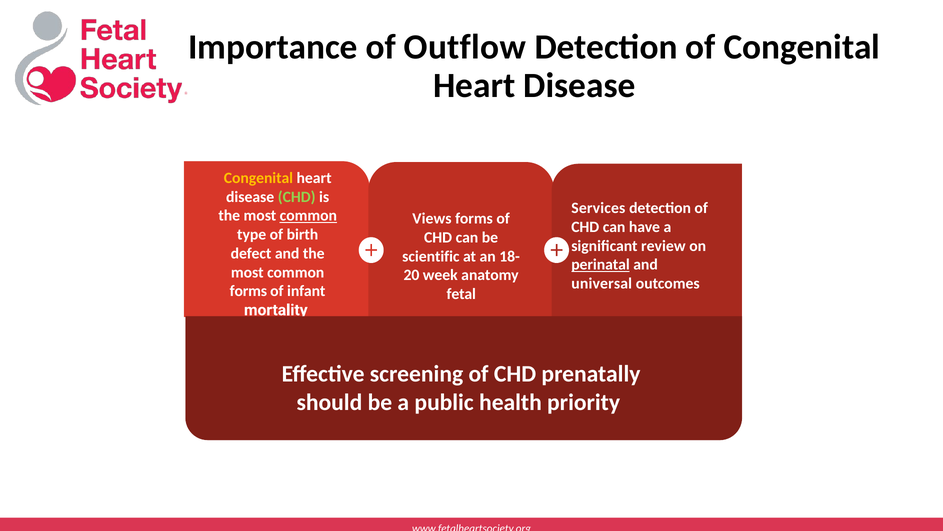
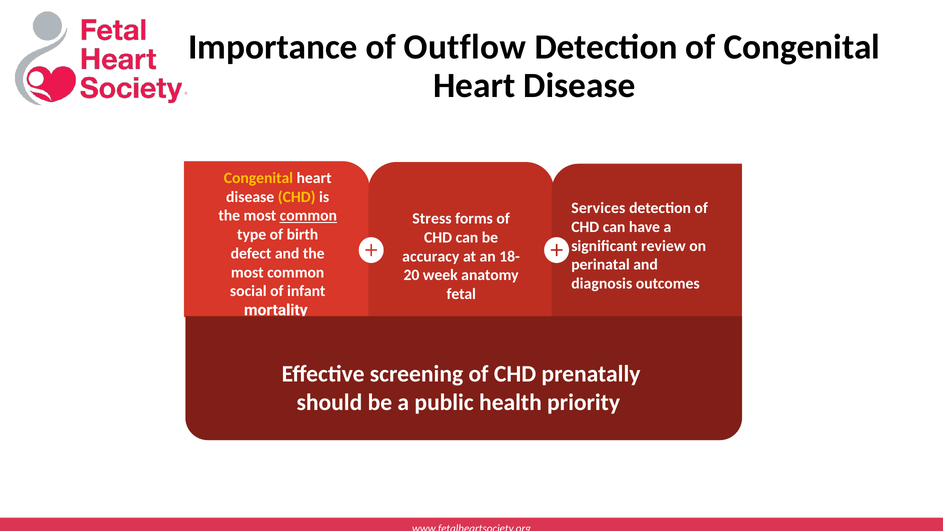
CHD colour: light green -> yellow (297, 197)
Views: Views -> Stress (432, 218)
scientific: scientific -> accuracy (431, 256)
perinatal underline: present -> none (601, 264)
universal: universal -> diagnosis (602, 283)
forms: forms -> social (248, 291)
